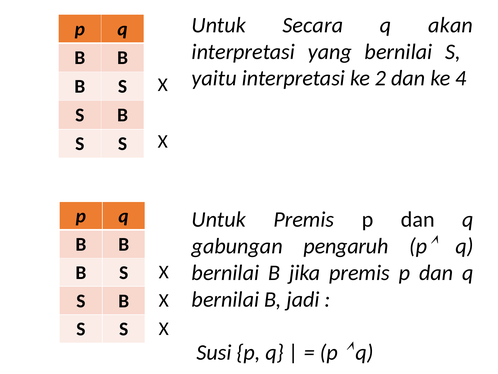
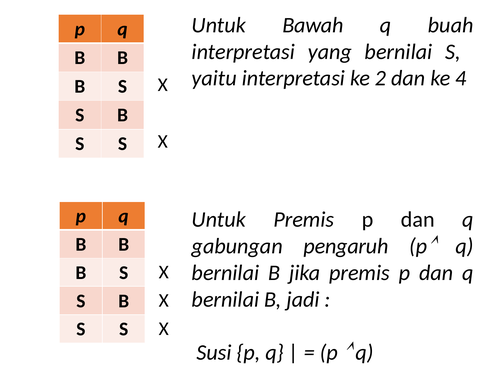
Secara: Secara -> Bawah (313, 25)
akan: akan -> buah (451, 25)
